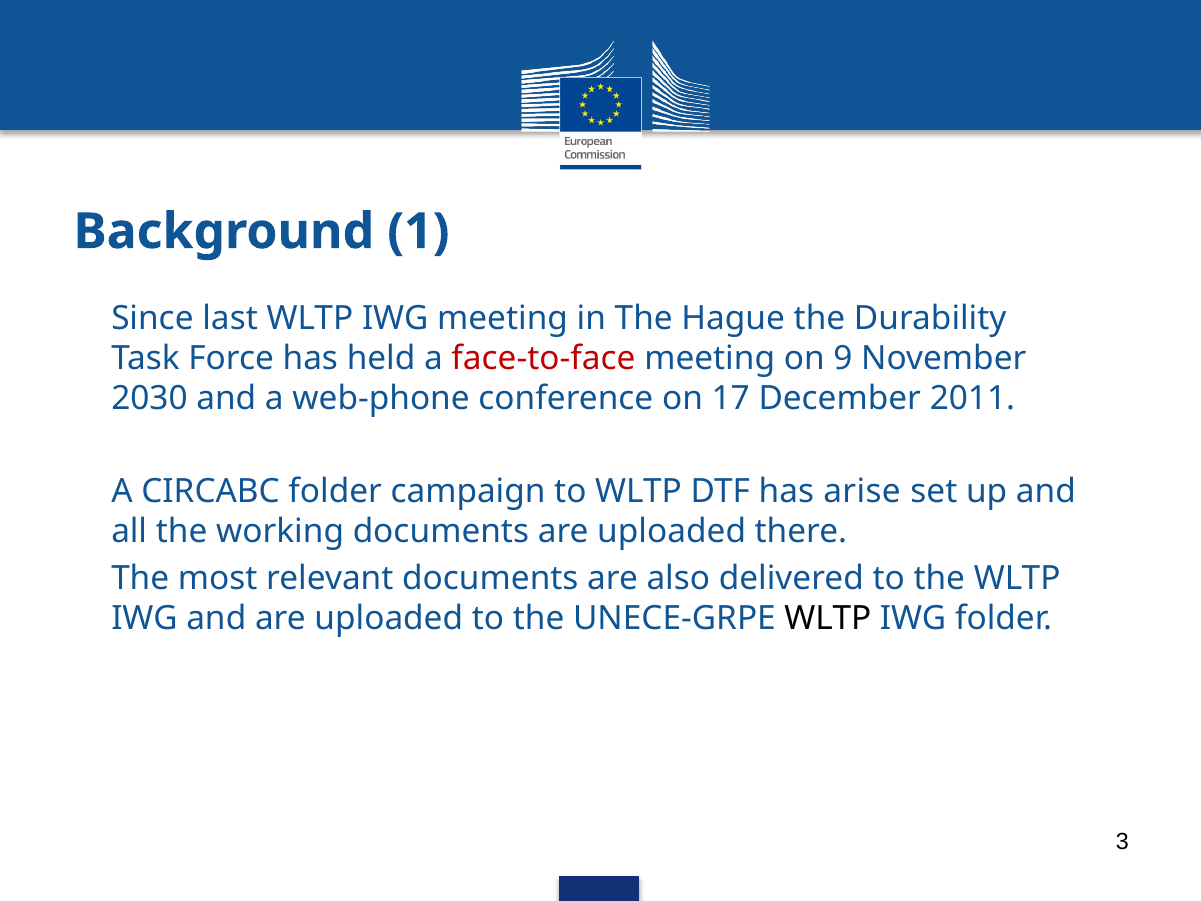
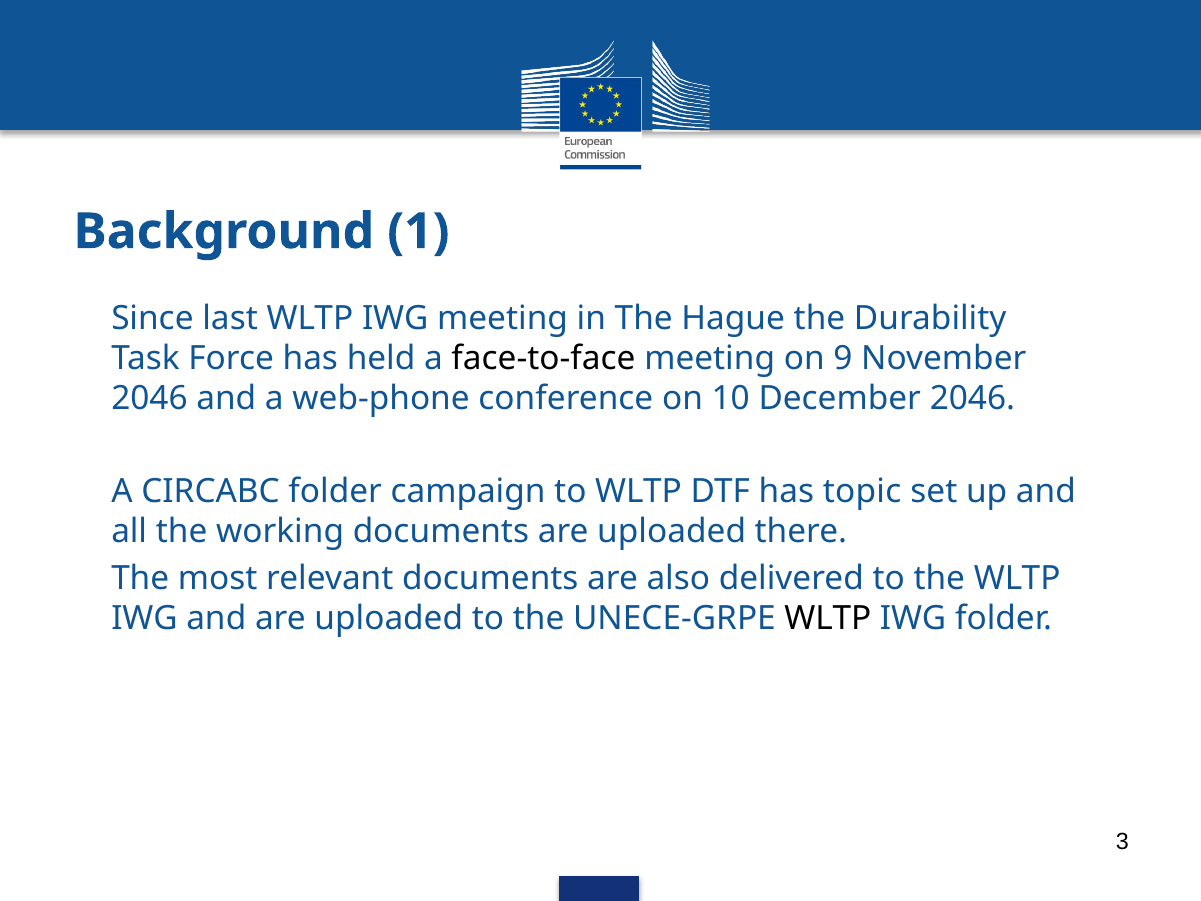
face-to-face colour: red -> black (543, 358)
2030: 2030 -> 2046 (149, 398)
17: 17 -> 10 (731, 398)
December 2011: 2011 -> 2046 (972, 398)
arise: arise -> topic (862, 492)
